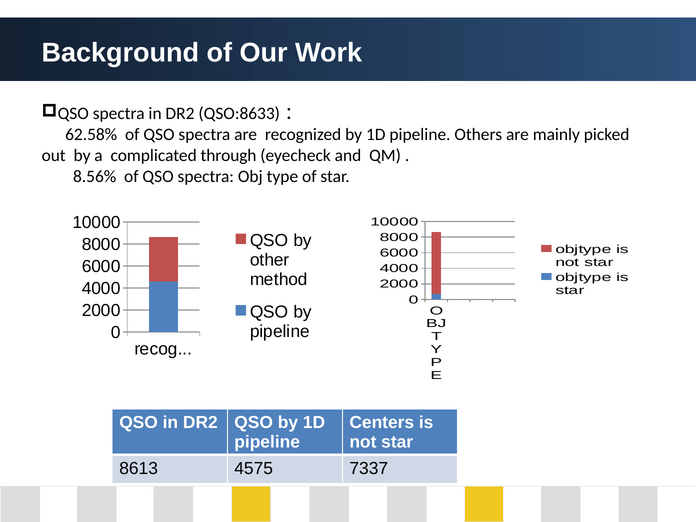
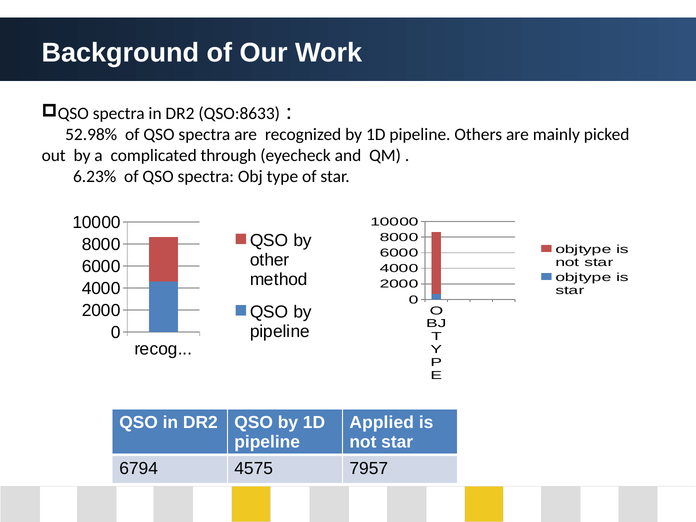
62.58%: 62.58% -> 52.98% (91, 135)
8.56%: 8.56% -> 6.23% (95, 176)
Centers: Centers -> Applied (382, 423)
8613: 8613 -> 6794 (139, 468)
7337: 7337 -> 7957 (369, 468)
